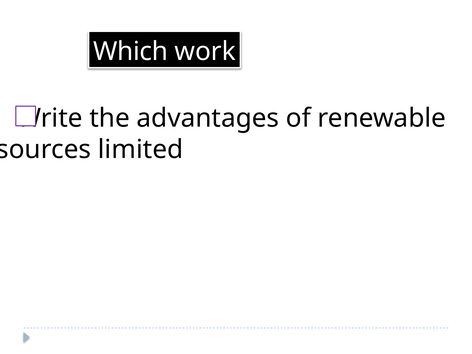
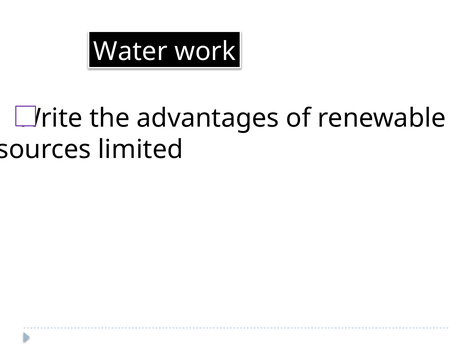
Which: Which -> Water (130, 51)
